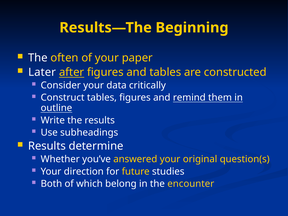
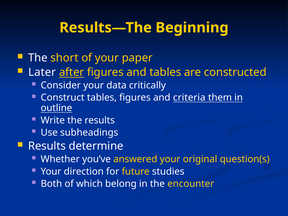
often: often -> short (64, 58)
remind: remind -> criteria (189, 98)
